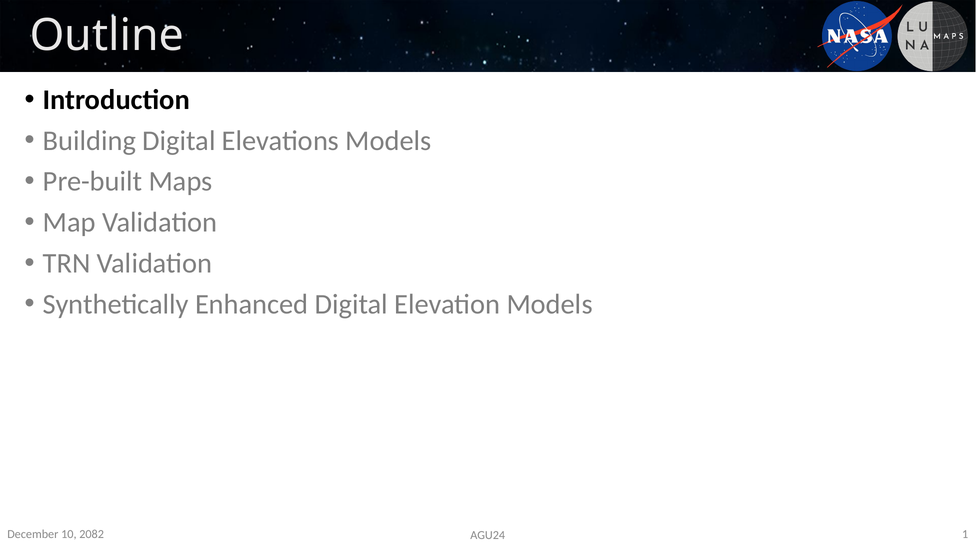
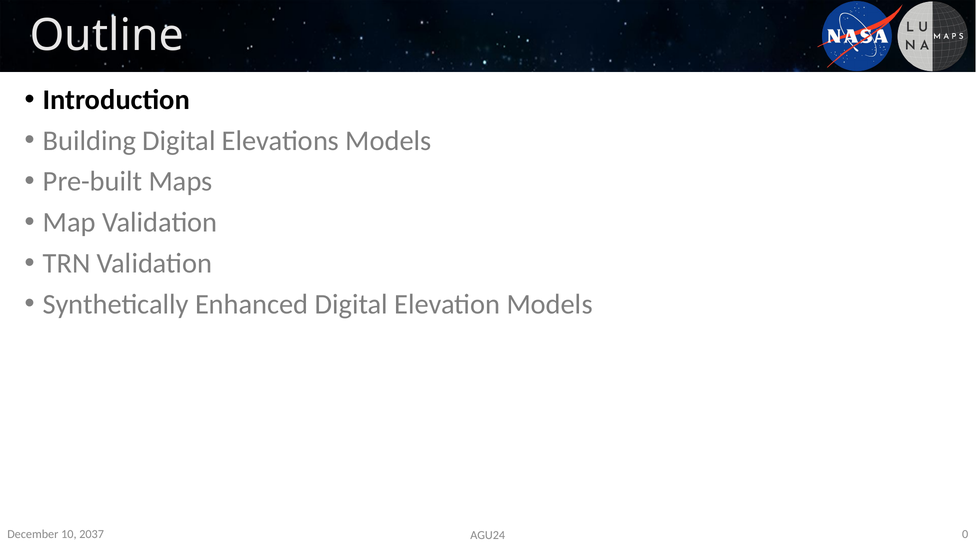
2082: 2082 -> 2037 (92, 534)
1: 1 -> 0 (965, 534)
